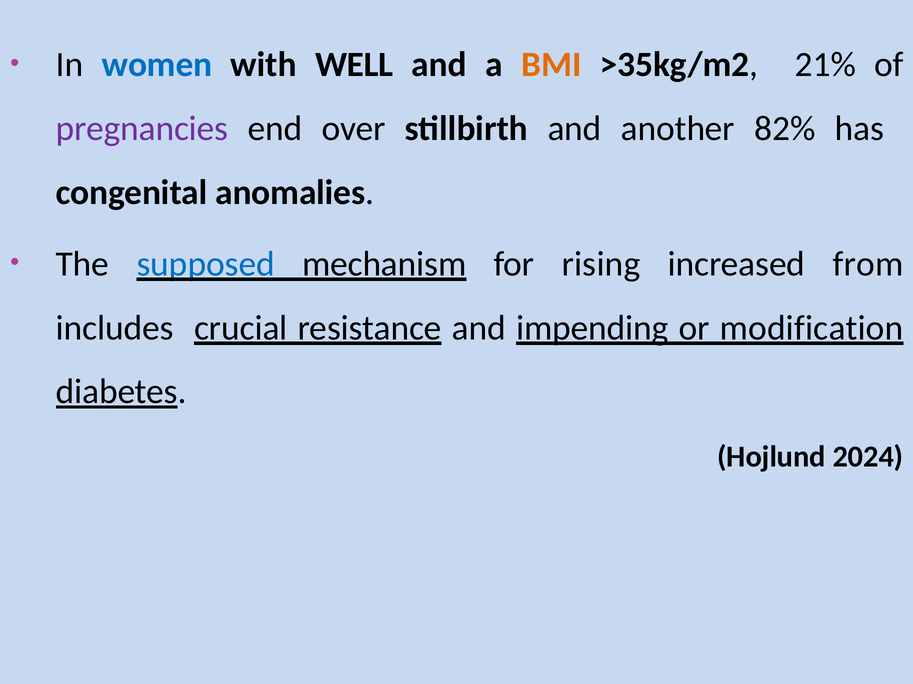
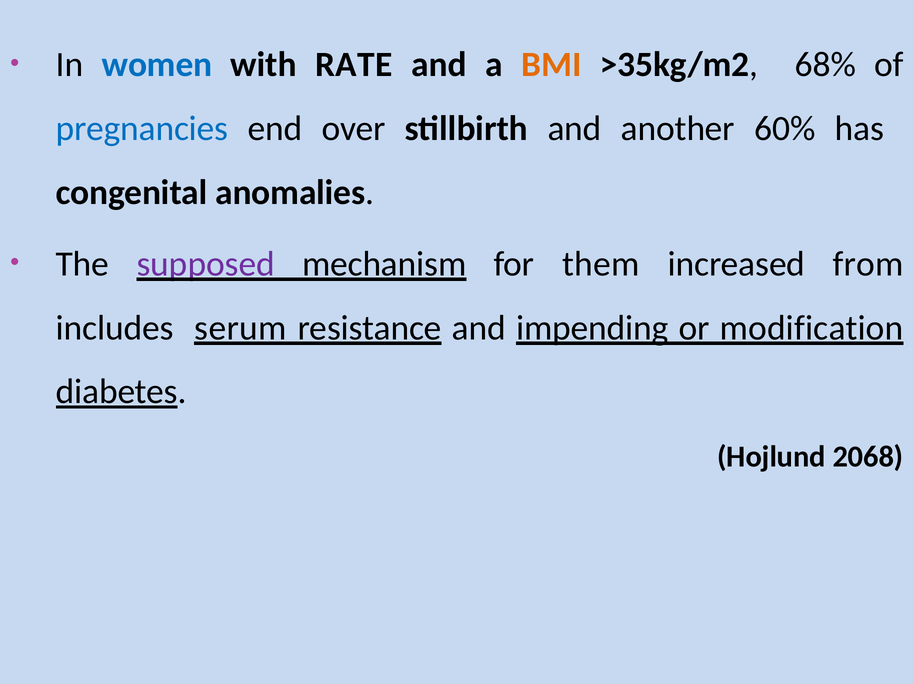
WELL: WELL -> RATE (354, 65)
21%: 21% -> 68% (825, 65)
pregnancies colour: purple -> blue (142, 129)
82%: 82% -> 60% (785, 129)
supposed colour: blue -> purple (206, 264)
rising: rising -> them (601, 264)
crucial: crucial -> serum (241, 328)
2024: 2024 -> 2068 (868, 457)
